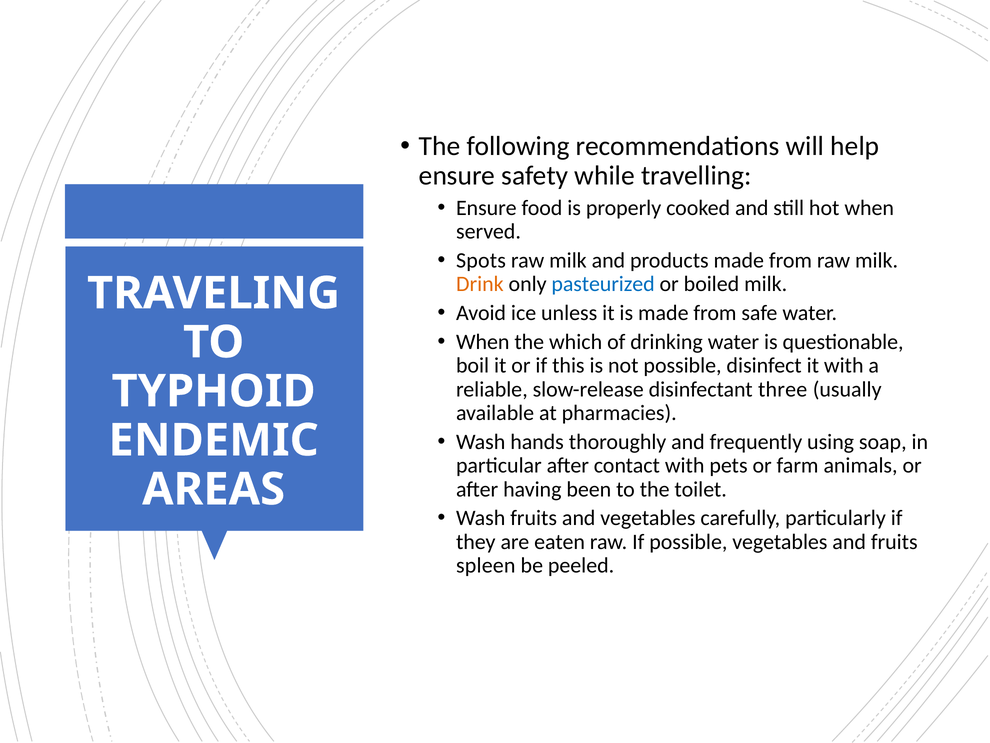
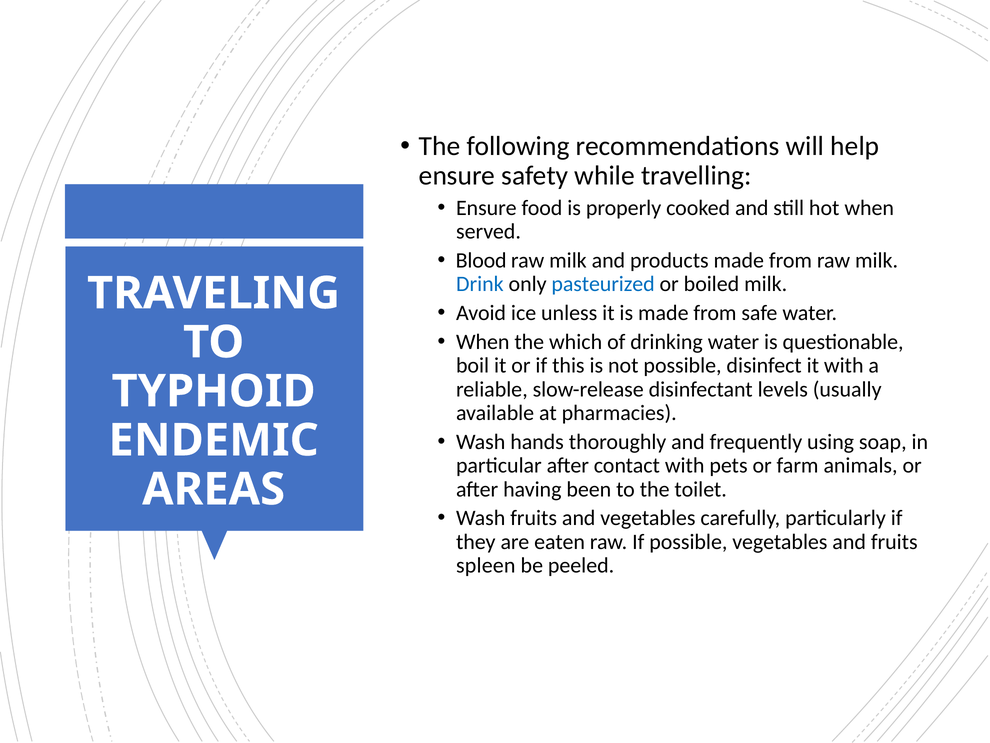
Spots: Spots -> Blood (481, 260)
Drink colour: orange -> blue (480, 284)
three: three -> levels (783, 389)
